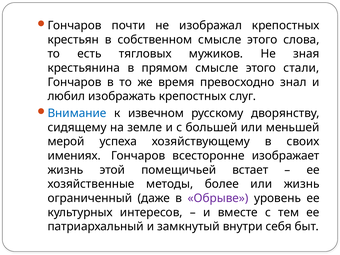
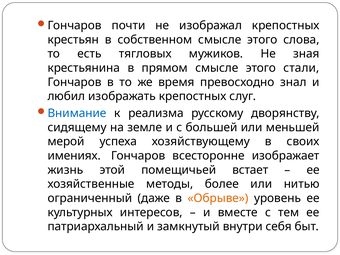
извечном: извечном -> реализма (156, 113)
или жизнь: жизнь -> нитью (302, 184)
Обрыве colour: purple -> orange (218, 198)
